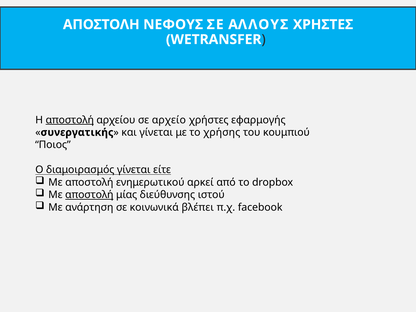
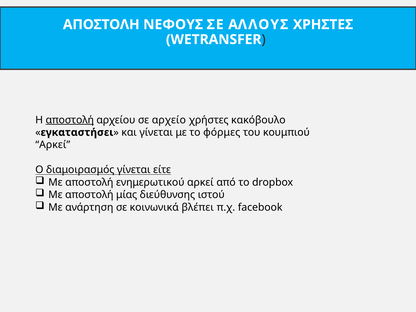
εφαρμογής: εφαρμογής -> κακόβουλο (258, 120)
συνεργατικής: συνεργατικής -> εγκαταστήσει (77, 132)
χρήσης: χρήσης -> φόρμες (222, 132)
Ποιος: Ποιος -> Αρκεί (53, 145)
αποστολή underline: present -> none (89, 195)
